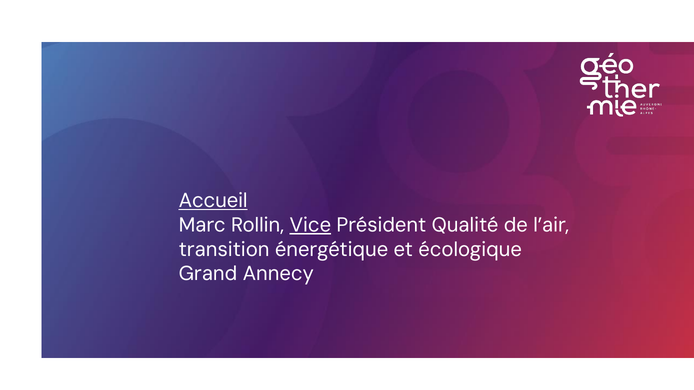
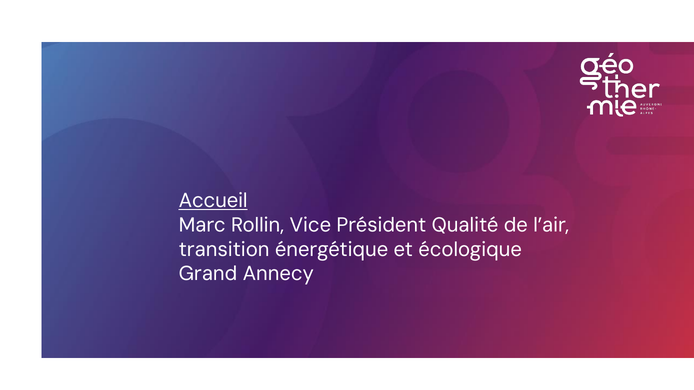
Vice underline: present -> none (310, 225)
